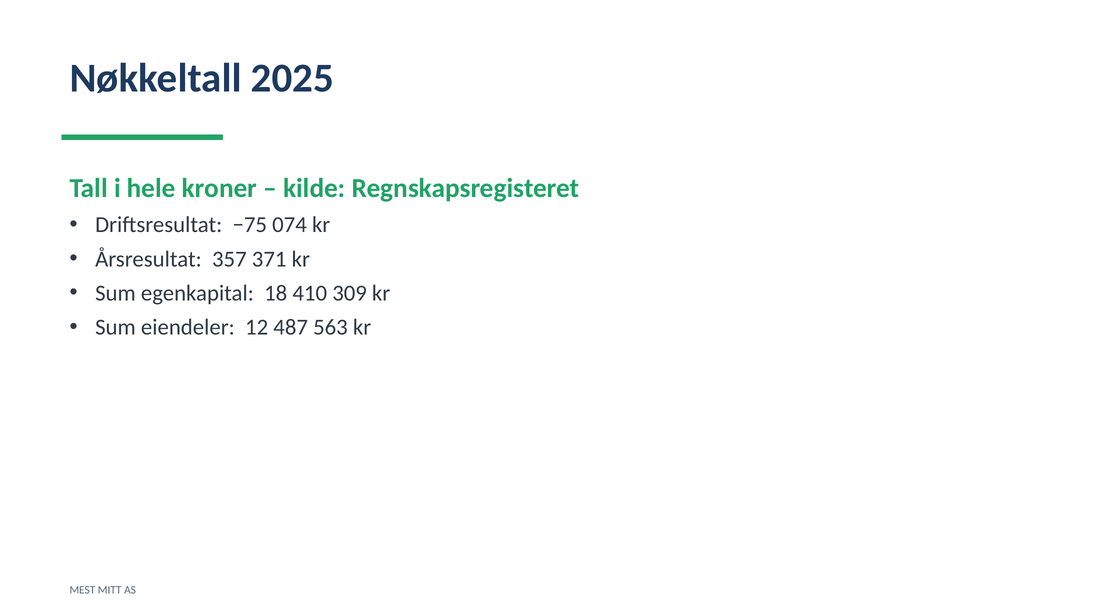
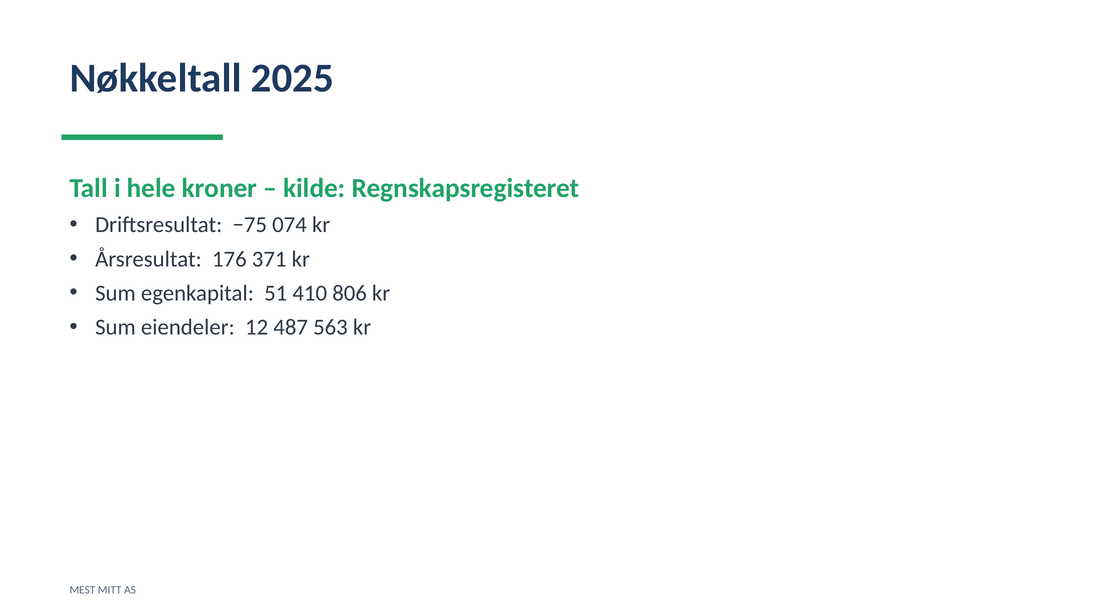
357: 357 -> 176 (229, 259)
18: 18 -> 51 (276, 293)
309: 309 -> 806 (350, 293)
